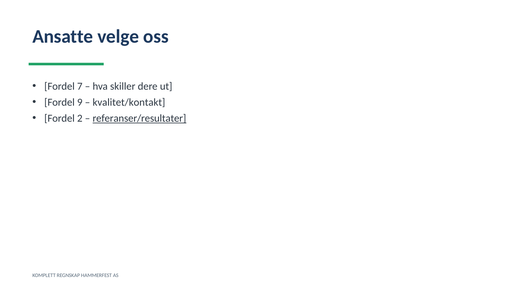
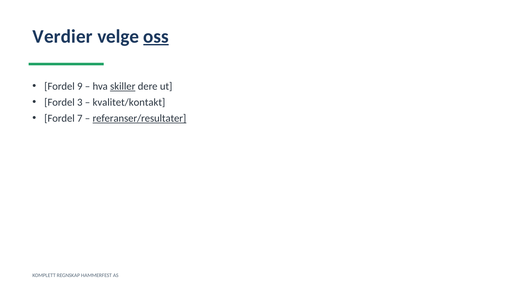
Ansatte: Ansatte -> Verdier (63, 36)
oss underline: none -> present (156, 36)
7: 7 -> 9 (80, 86)
skiller underline: none -> present (123, 86)
9: 9 -> 3 (80, 102)
2: 2 -> 7 (80, 118)
